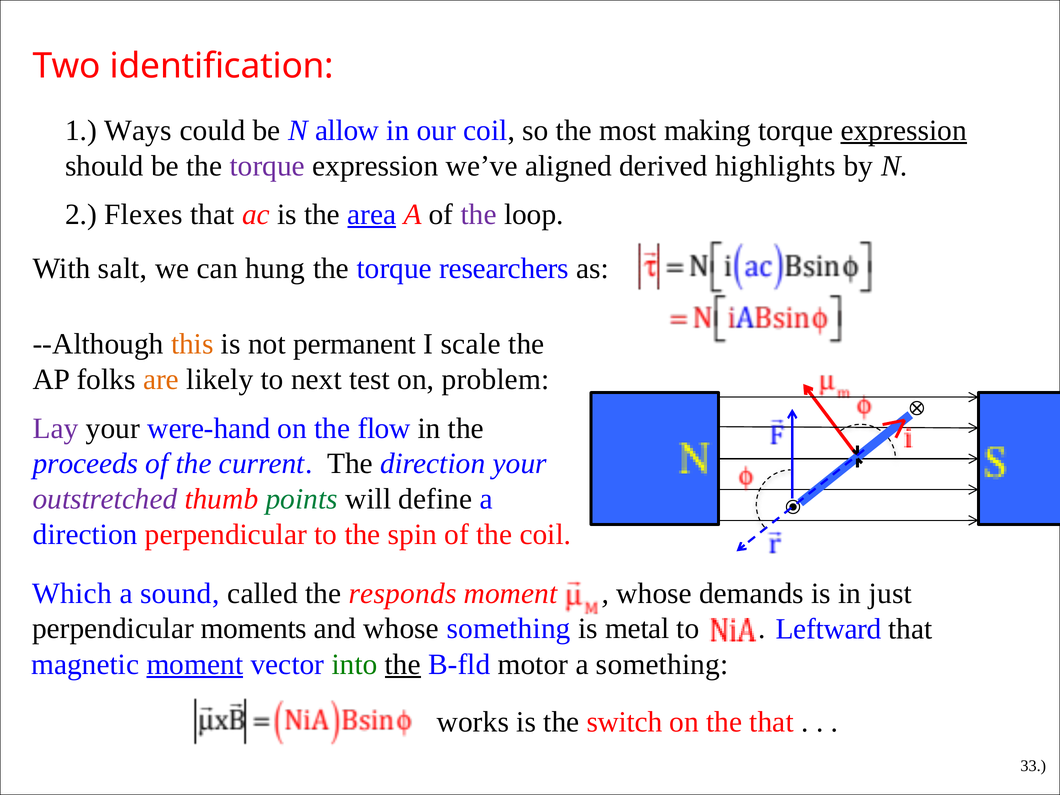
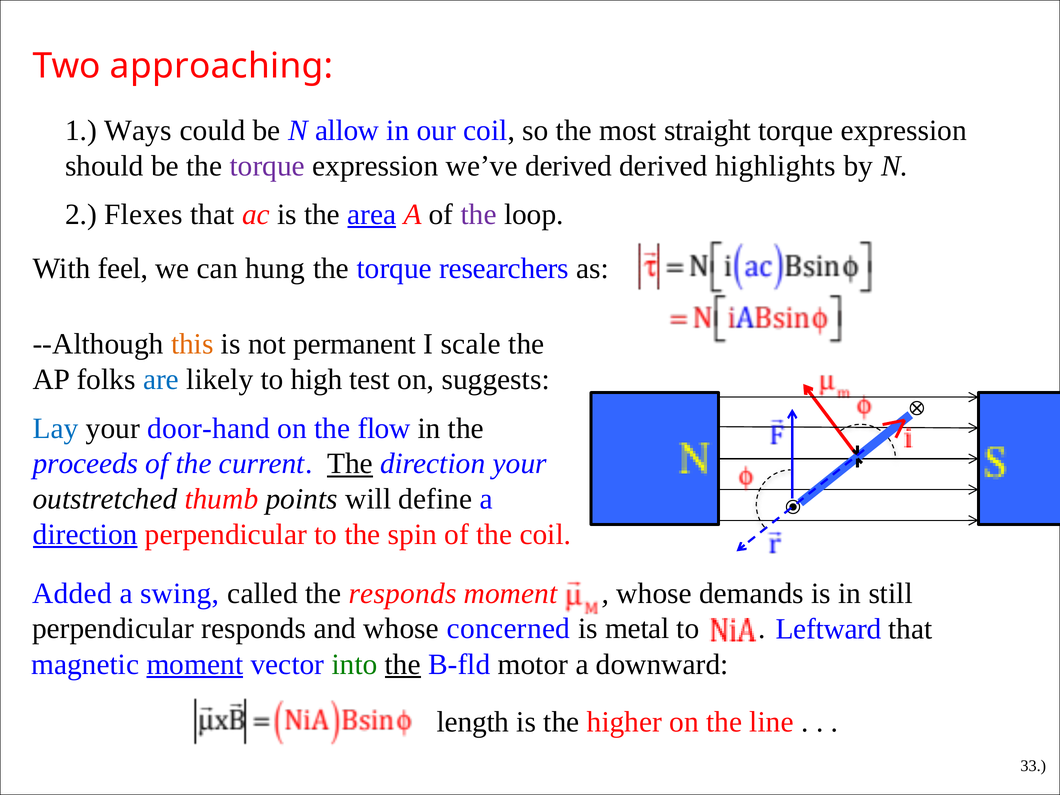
identification: identification -> approaching (222, 66)
making: making -> straight (707, 130)
expression underline: present -> none (904, 130)
we’ve aligned: aligned -> derived (569, 166)
salt: salt -> feel (123, 268)
are colour: orange -> blue (161, 380)
next: next -> high (317, 380)
problem: problem -> suggests (496, 380)
Lay colour: purple -> blue (56, 428)
were-hand: were-hand -> door-hand (209, 428)
The underline: none -> present (350, 464)
outstretched colour: purple -> black (105, 499)
points colour: green -> black (302, 499)
direction underline: none -> present (85, 534)
Which: Which -> Added (72, 593)
sound: sound -> swing (180, 593)
just: just -> still (891, 593)
perpendicular moments: moments -> responds (254, 629)
whose something: something -> concerned (509, 629)
a something: something -> downward (662, 664)
works: works -> length (473, 722)
switch: switch -> higher (624, 722)
the that: that -> line (772, 722)
